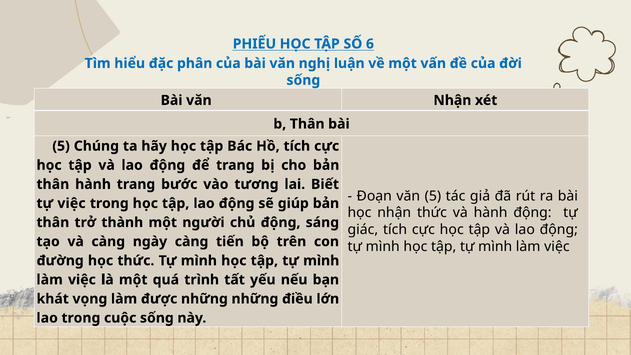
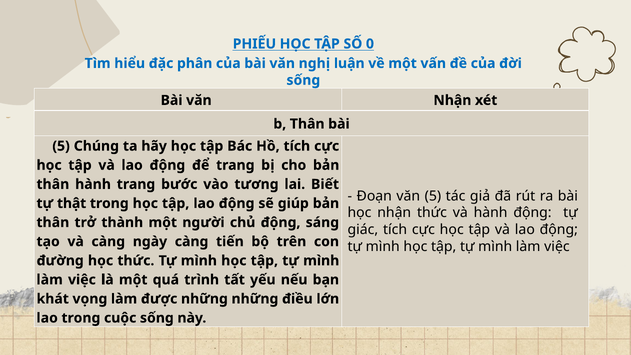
6: 6 -> 0 (370, 44)
tự việc: việc -> thật (72, 203)
